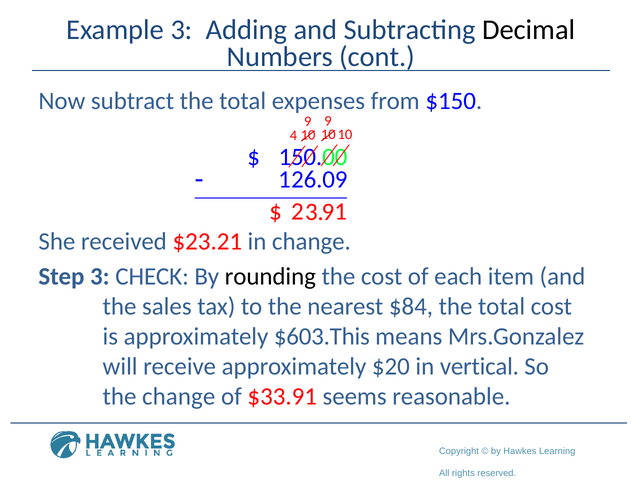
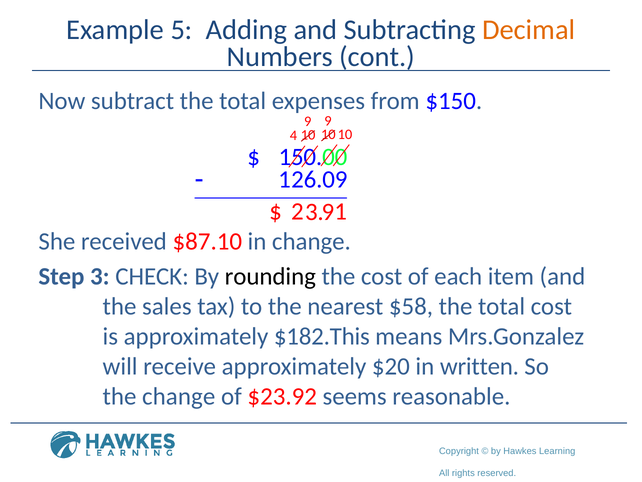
Example 3: 3 -> 5 (182, 30)
Decimal colour: black -> orange (529, 30)
$23.21: $23.21 -> $87.10 (207, 241)
$84: $84 -> $58 (411, 306)
$603.This: $603.This -> $182.This (322, 336)
vertical: vertical -> written (479, 366)
$33.91: $33.91 -> $23.92 (282, 396)
